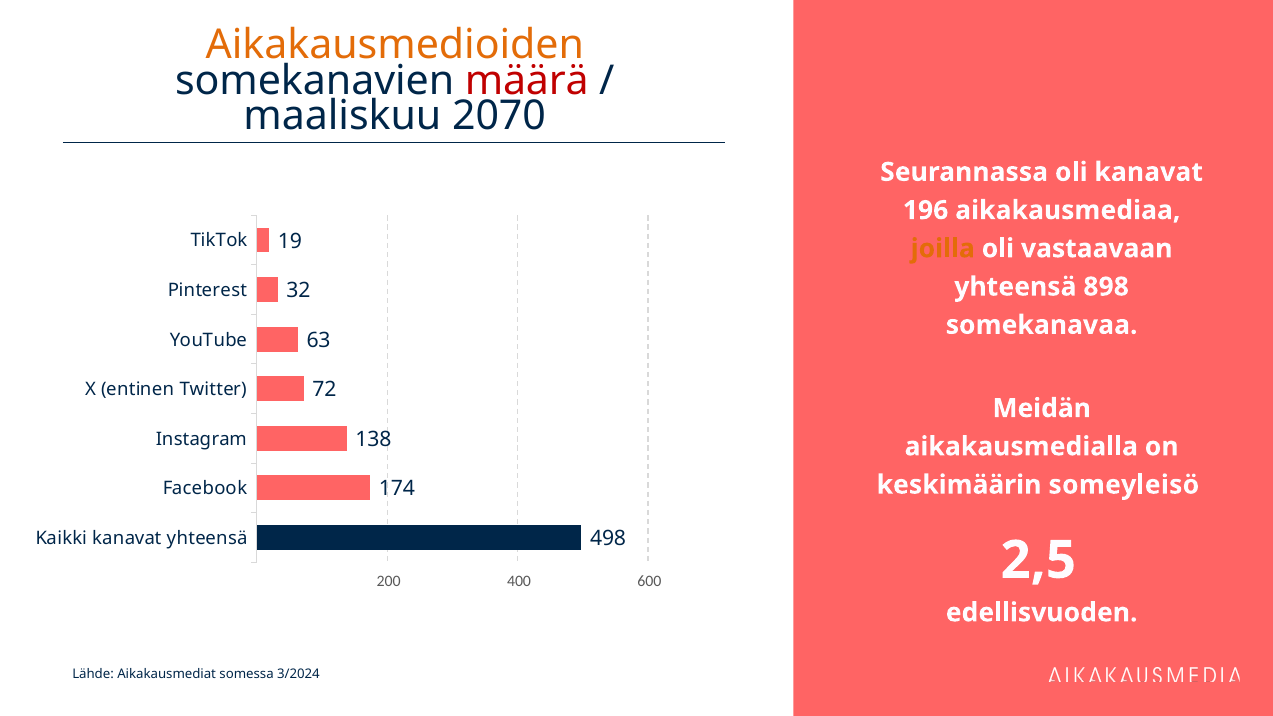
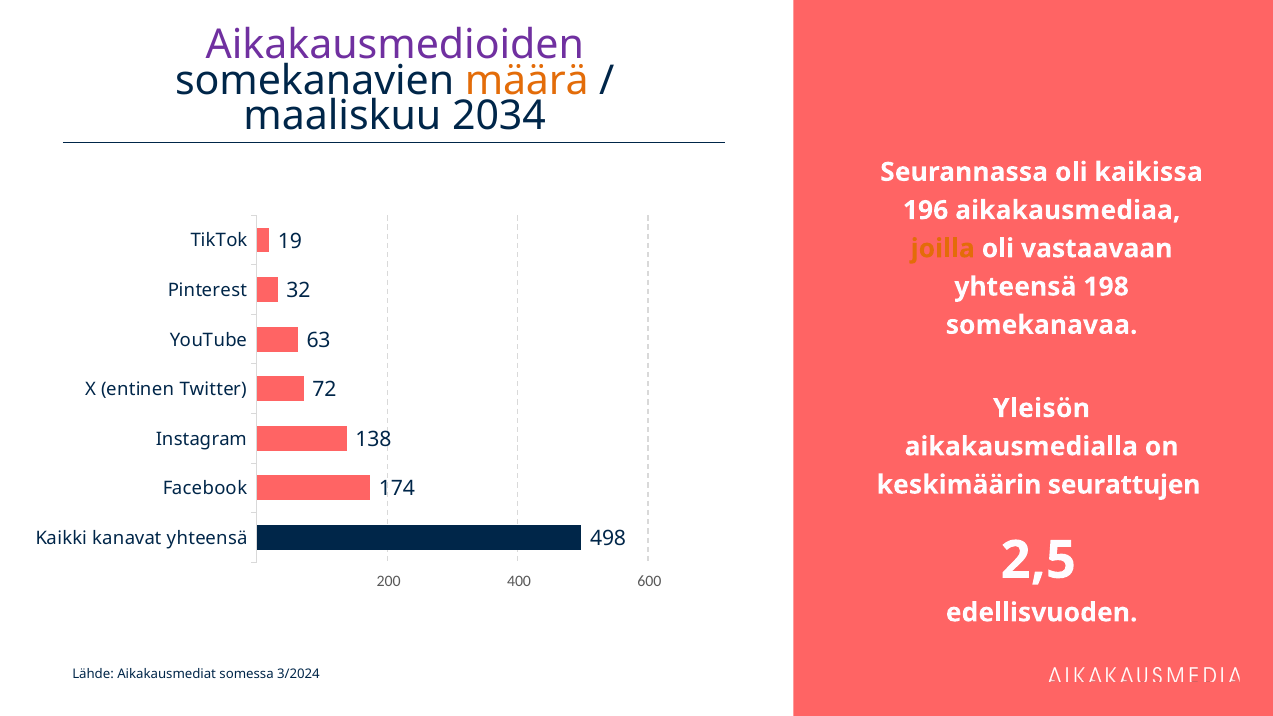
Aikakausmedioiden colour: orange -> purple (395, 45)
määrä colour: red -> orange (527, 81)
2070: 2070 -> 2034 (499, 116)
oli kanavat: kanavat -> kaikissa (1149, 172)
898: 898 -> 198 (1106, 287)
Meidän: Meidän -> Yleisön (1042, 408)
someyleisö: someyleisö -> seurattujen (1124, 485)
